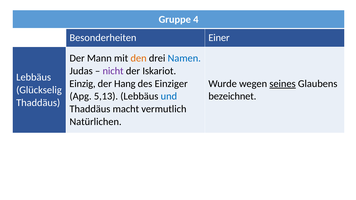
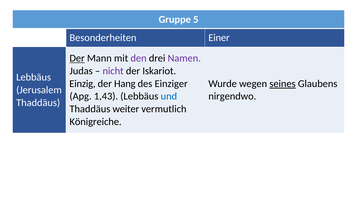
4: 4 -> 5 (196, 19)
Der underline: none -> present (77, 58)
den colour: orange -> purple (139, 58)
Namen colour: blue -> purple (184, 58)
Glückselig: Glückselig -> Jerusalem (39, 90)
5,13: 5,13 -> 1,43 (106, 96)
bezeichnet: bezeichnet -> nirgendwo (232, 96)
macht: macht -> weiter (126, 109)
Natürlichen: Natürlichen -> Königreiche (96, 122)
